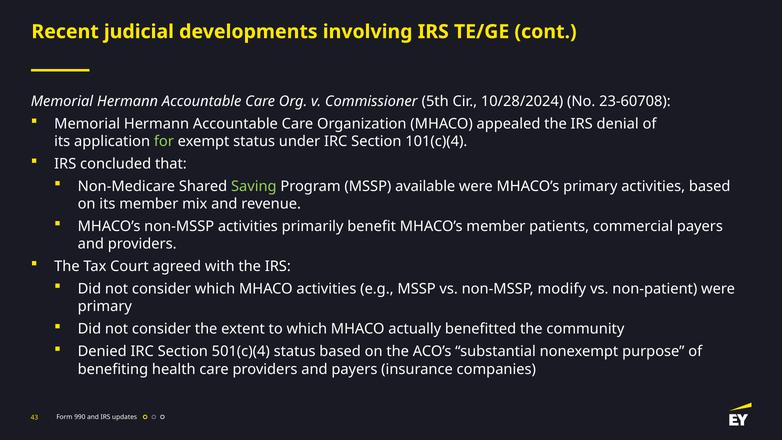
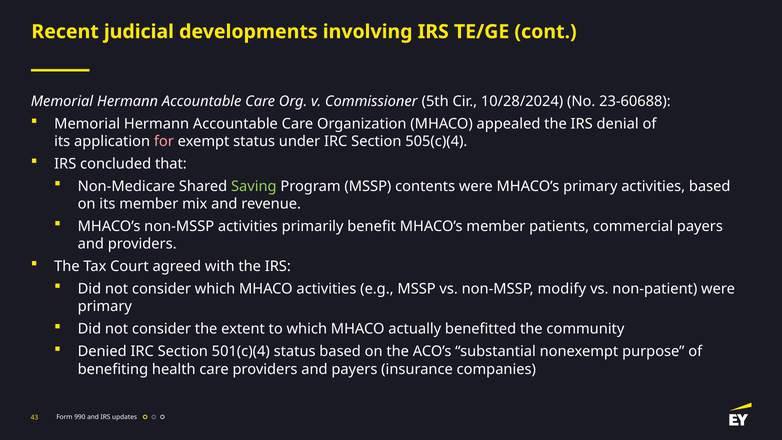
23-60708: 23-60708 -> 23-60688 (635, 101)
for colour: light green -> pink (164, 141)
101(c)(4: 101(c)(4 -> 505(c)(4 (436, 141)
available: available -> contents (425, 186)
